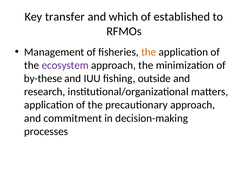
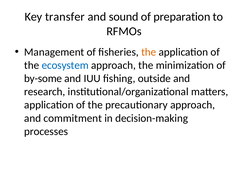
which: which -> sound (124, 17)
established: established -> preparation (182, 17)
ecosystem colour: purple -> blue (65, 65)
by-these: by-these -> by-some (43, 78)
